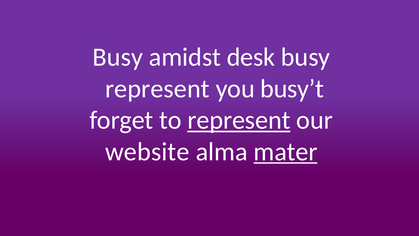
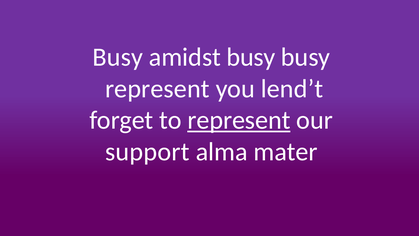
amidst desk: desk -> busy (251, 57)
busy’t: busy’t -> lend’t (292, 89)
website: website -> support (147, 152)
mater underline: present -> none (286, 152)
